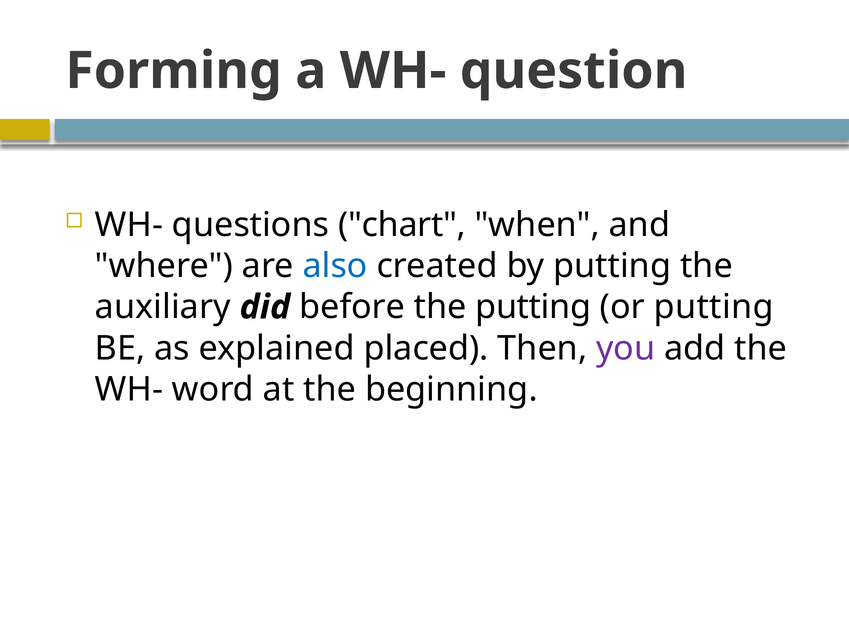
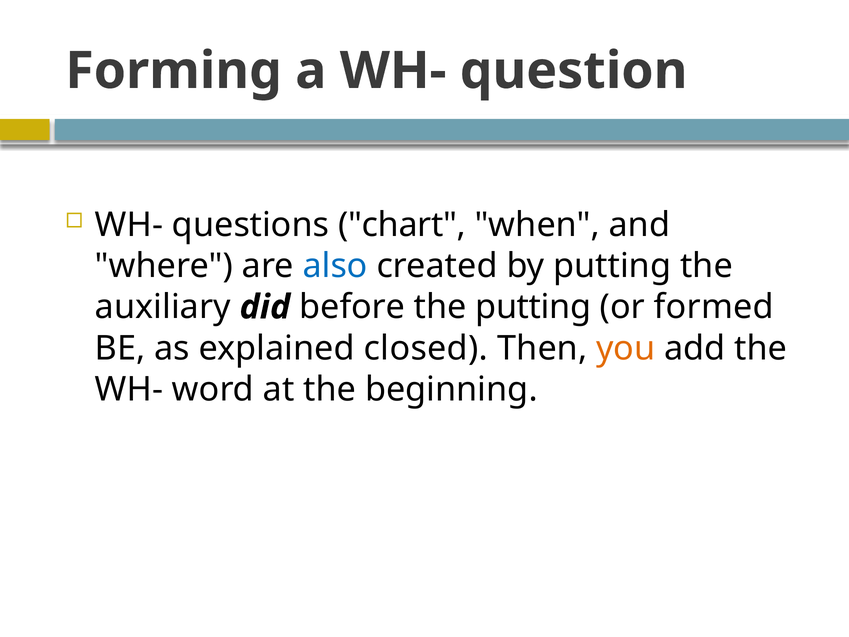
or putting: putting -> formed (714, 307)
placed: placed -> closed (426, 348)
you colour: purple -> orange (626, 348)
